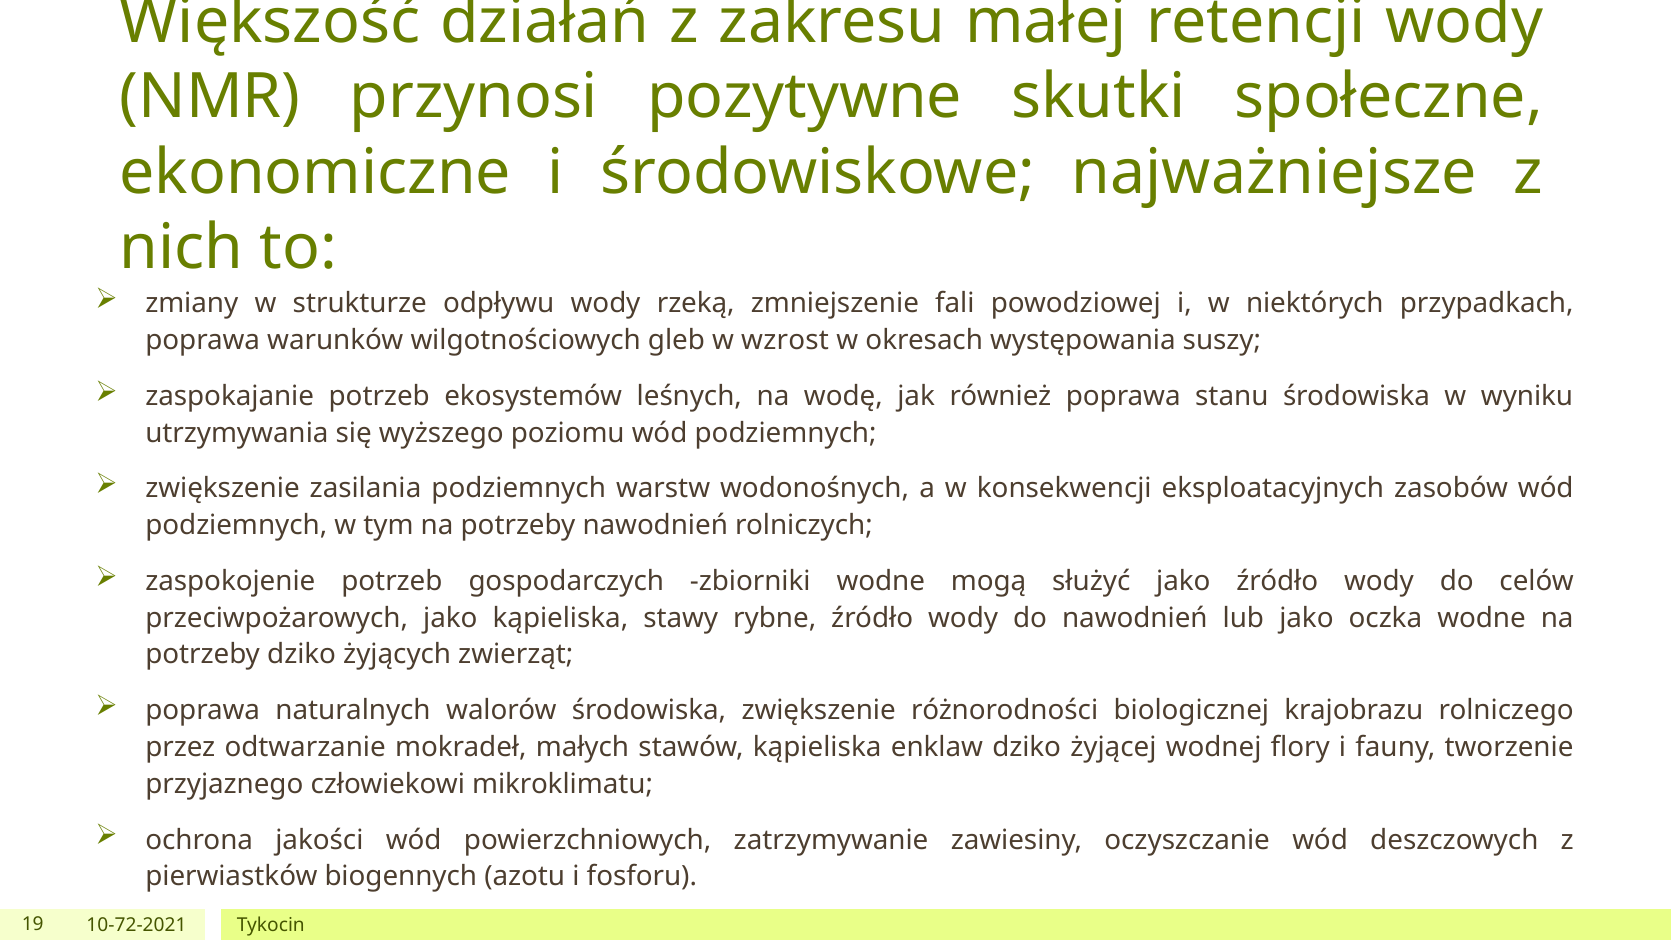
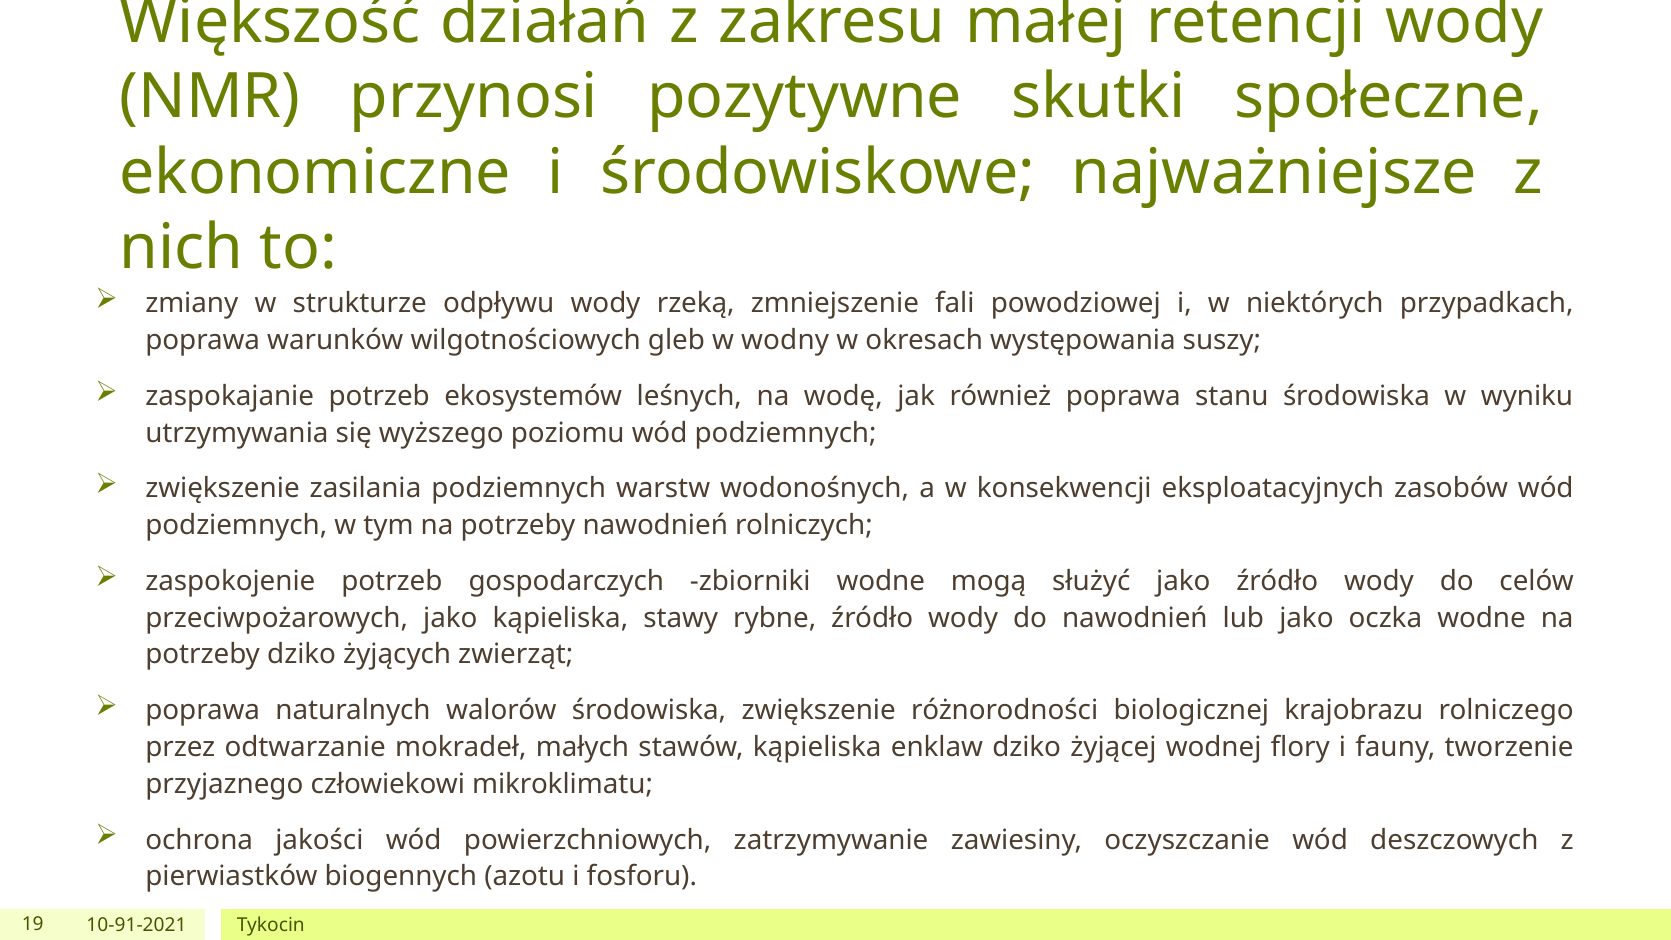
wzrost: wzrost -> wodny (785, 340)
10-72-2021: 10-72-2021 -> 10-91-2021 (137, 926)
